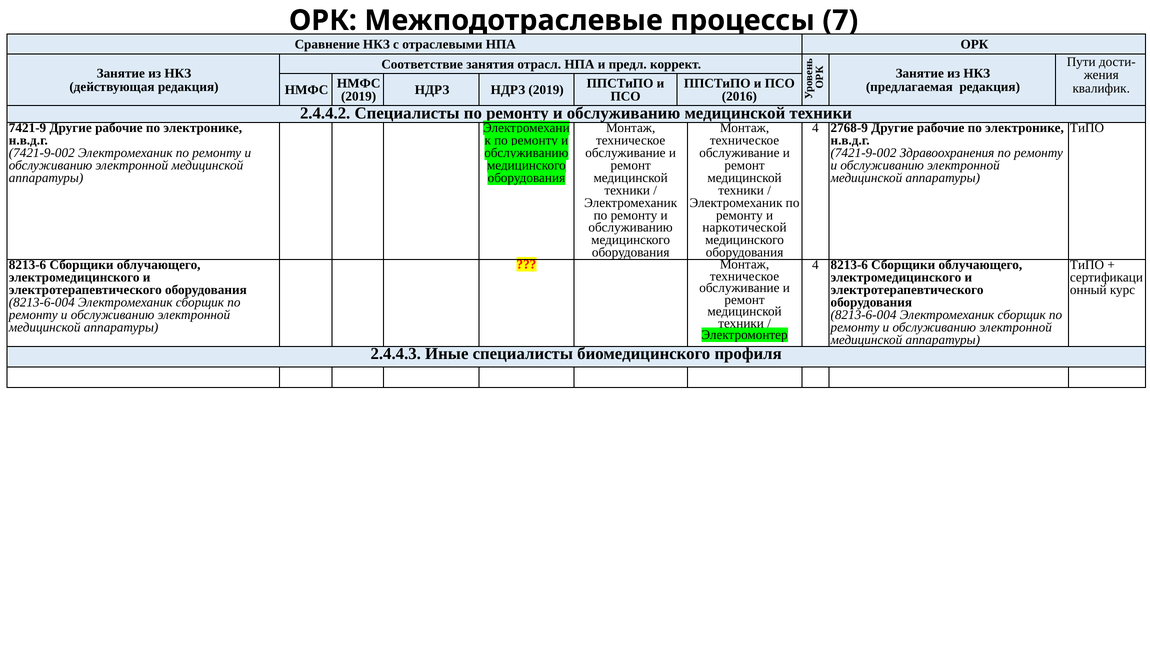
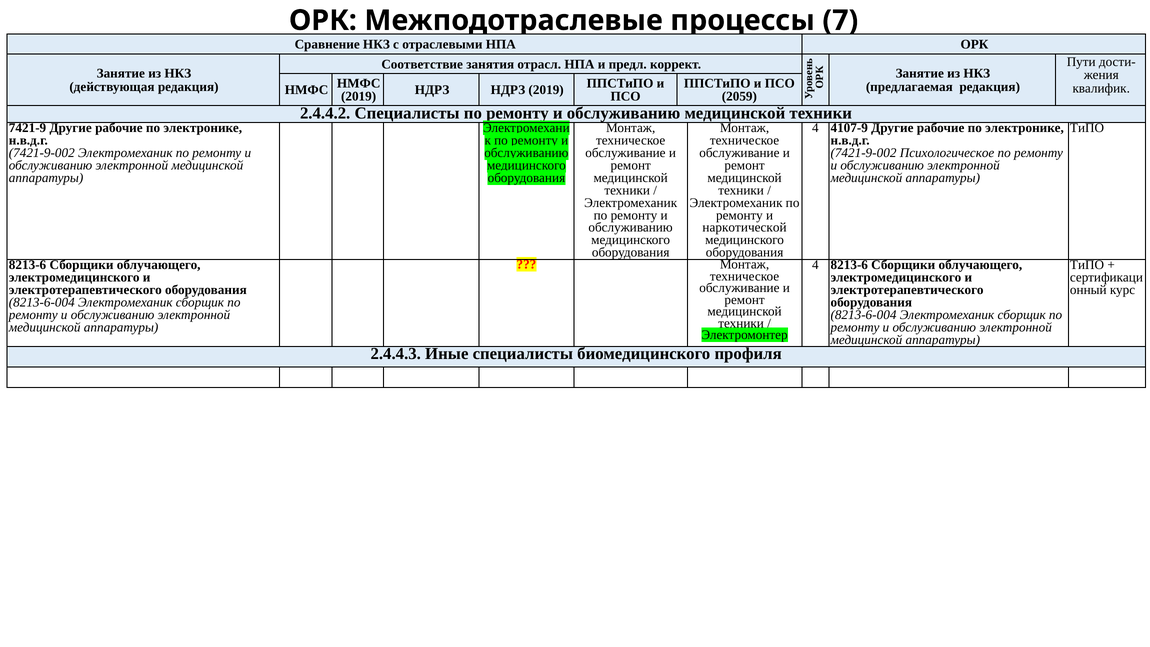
2016: 2016 -> 2059 (739, 97)
2768-9: 2768-9 -> 4107-9 (849, 128)
Здравоохранения: Здравоохранения -> Психологическое (947, 153)
